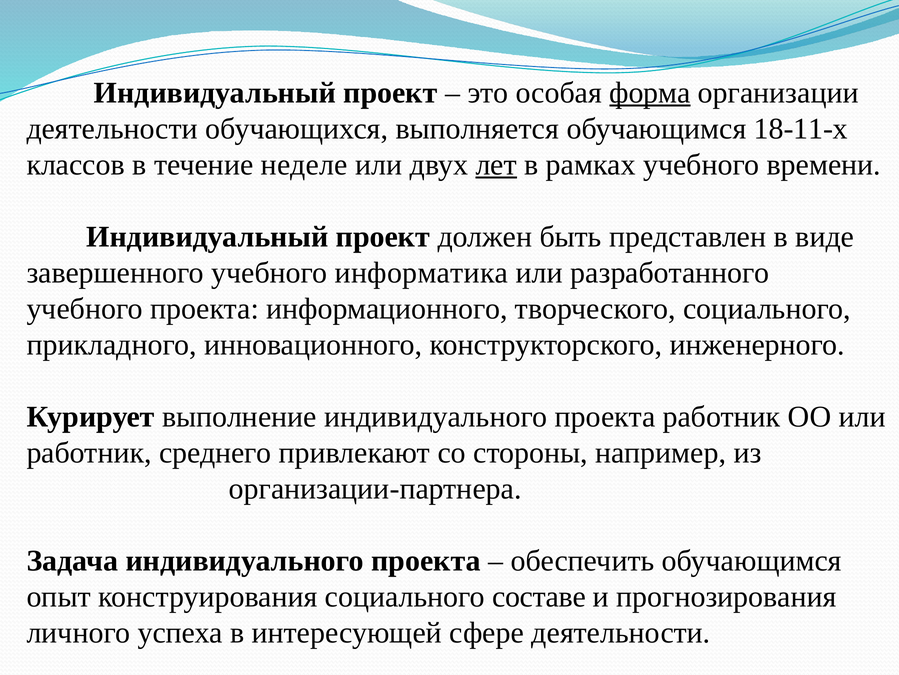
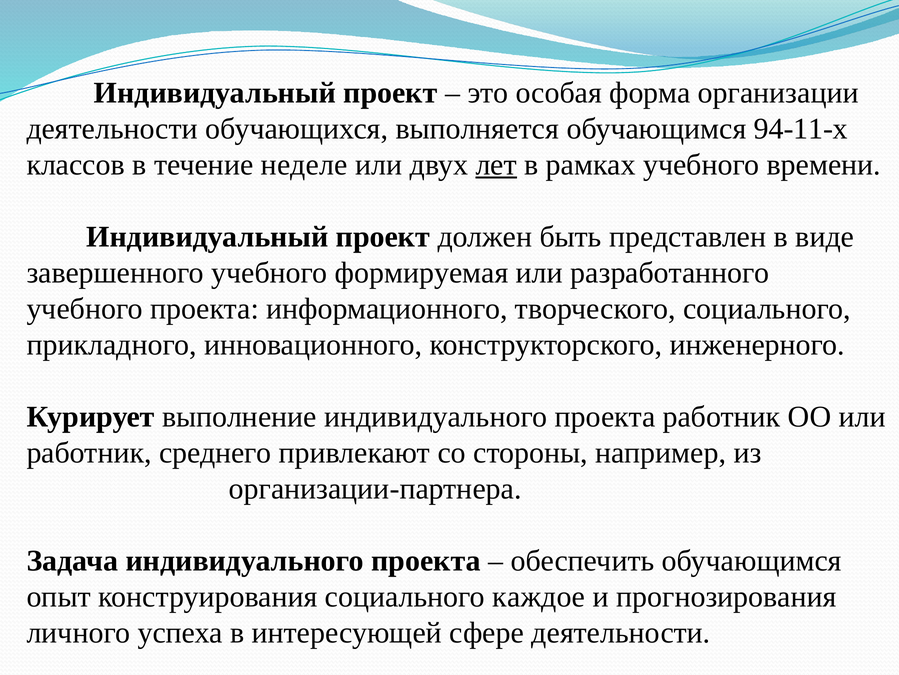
форма underline: present -> none (650, 93)
18-11-х: 18-11-х -> 94-11-х (801, 129)
информатика: информатика -> формируемая (422, 272)
составе: составе -> каждое (539, 596)
